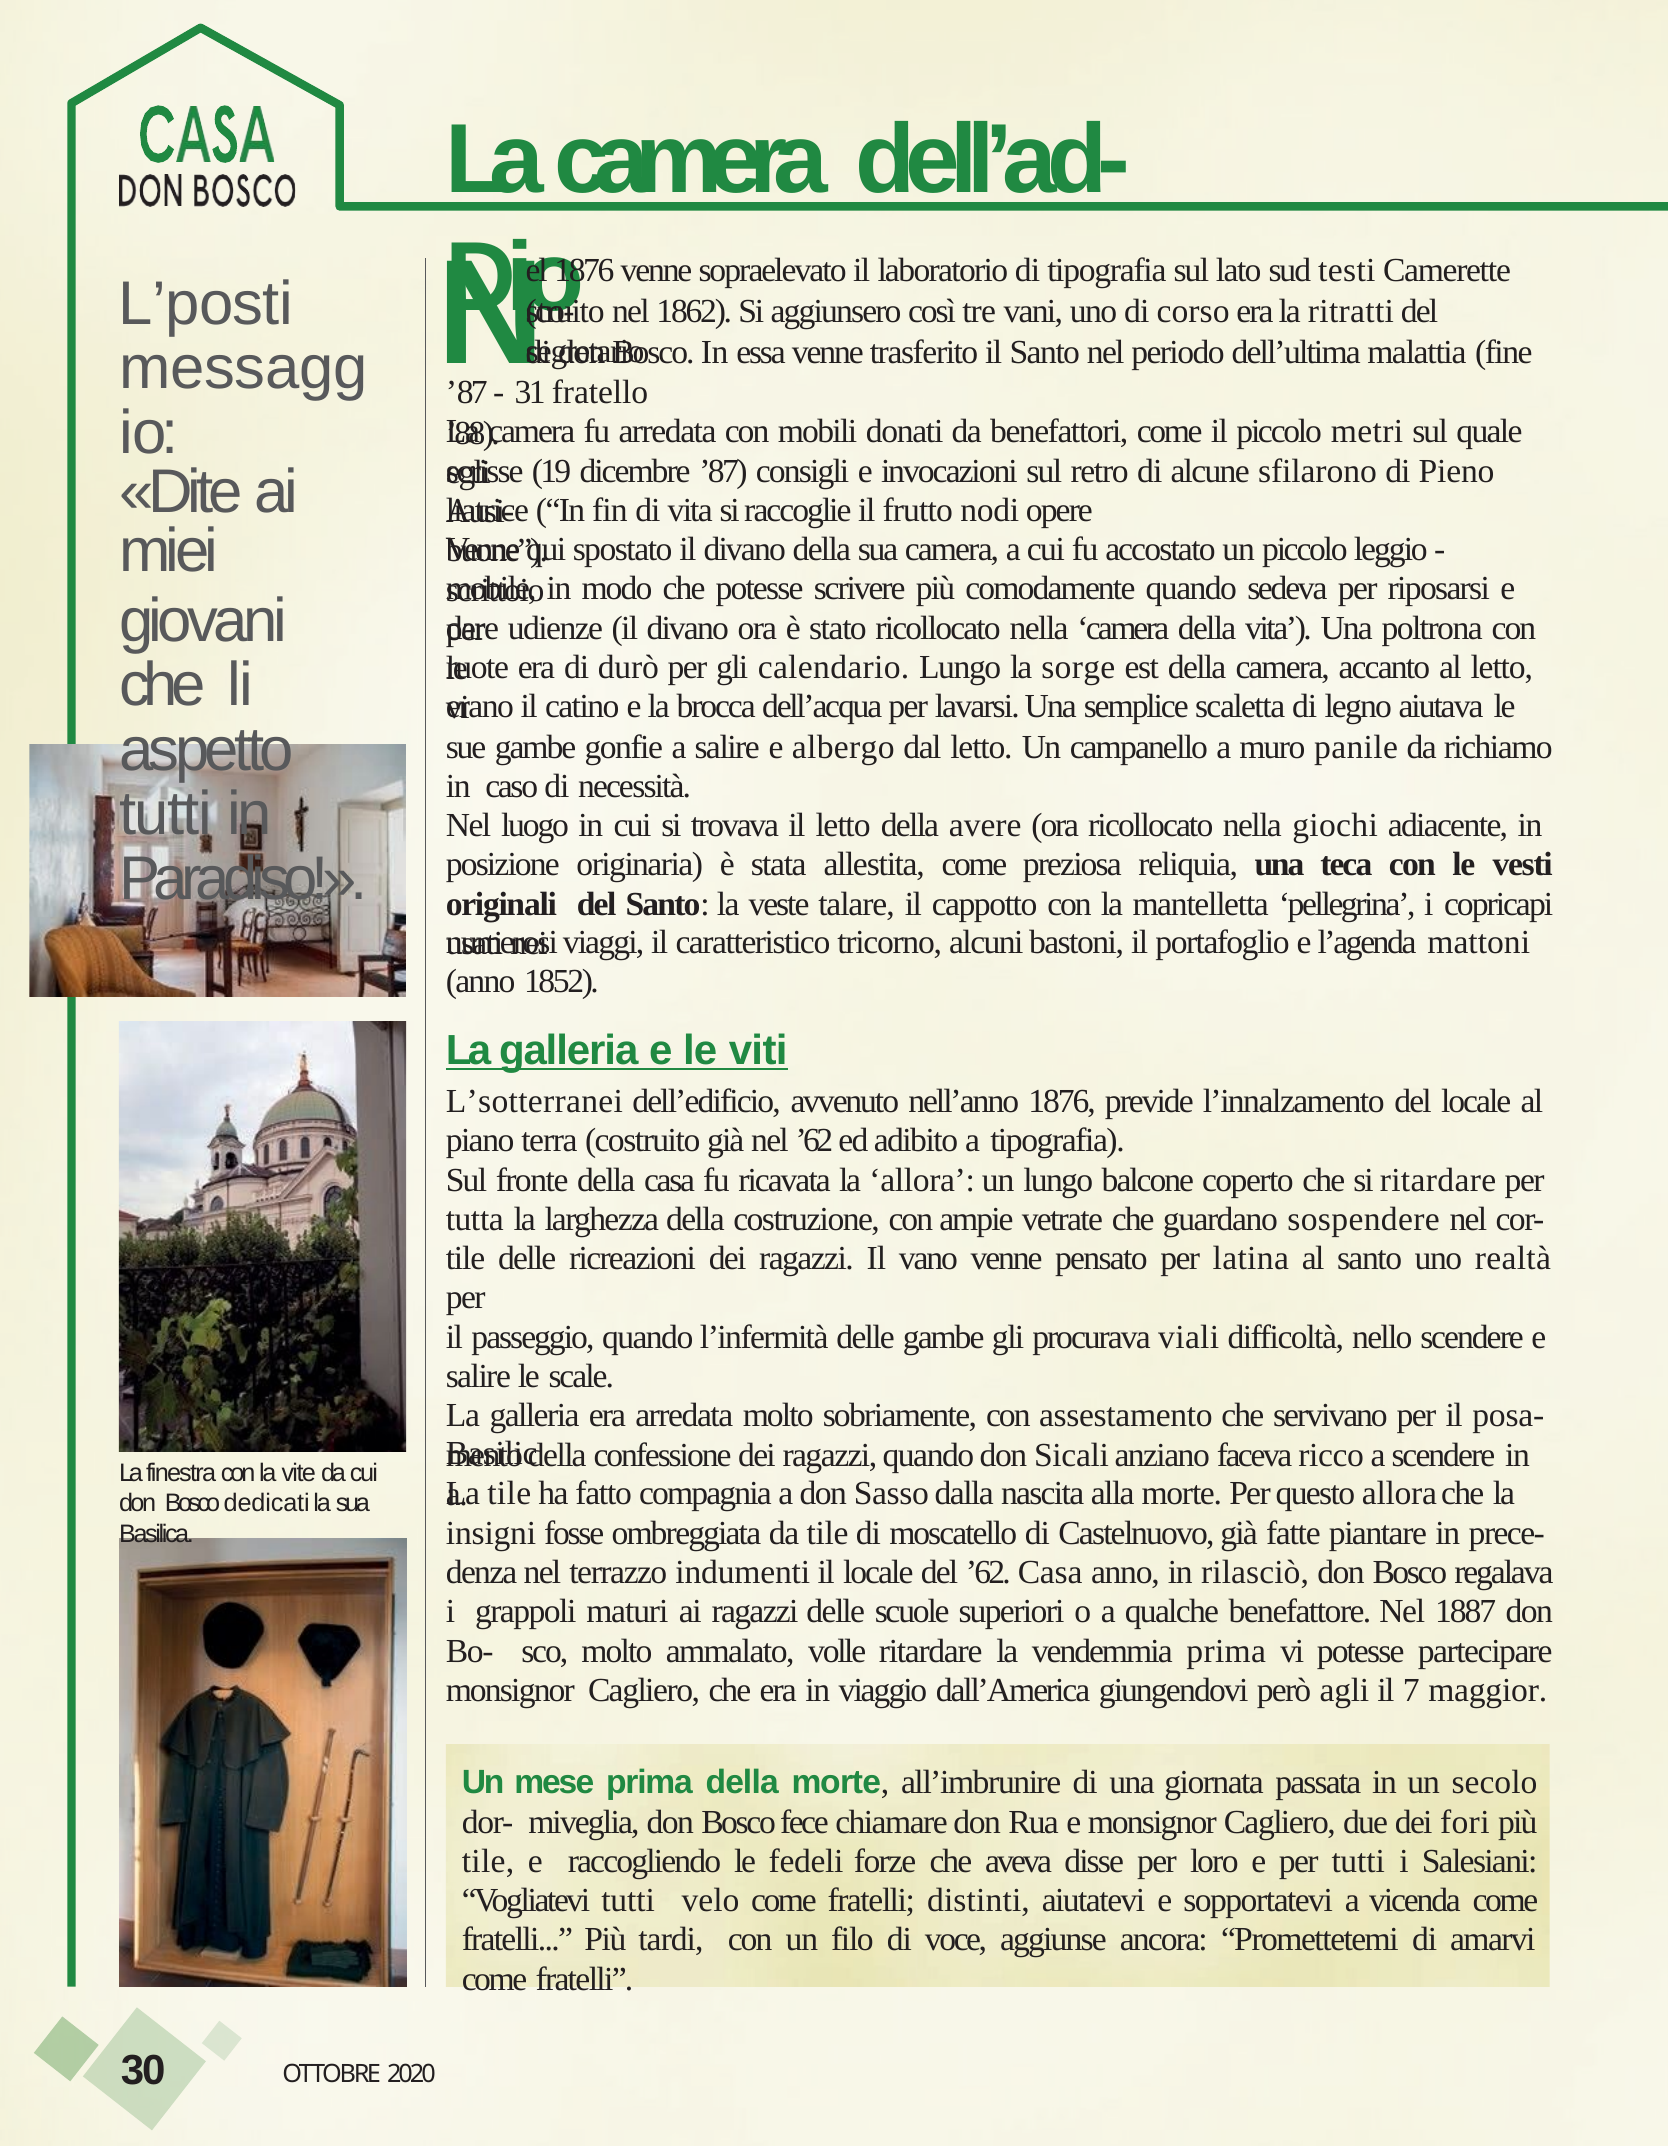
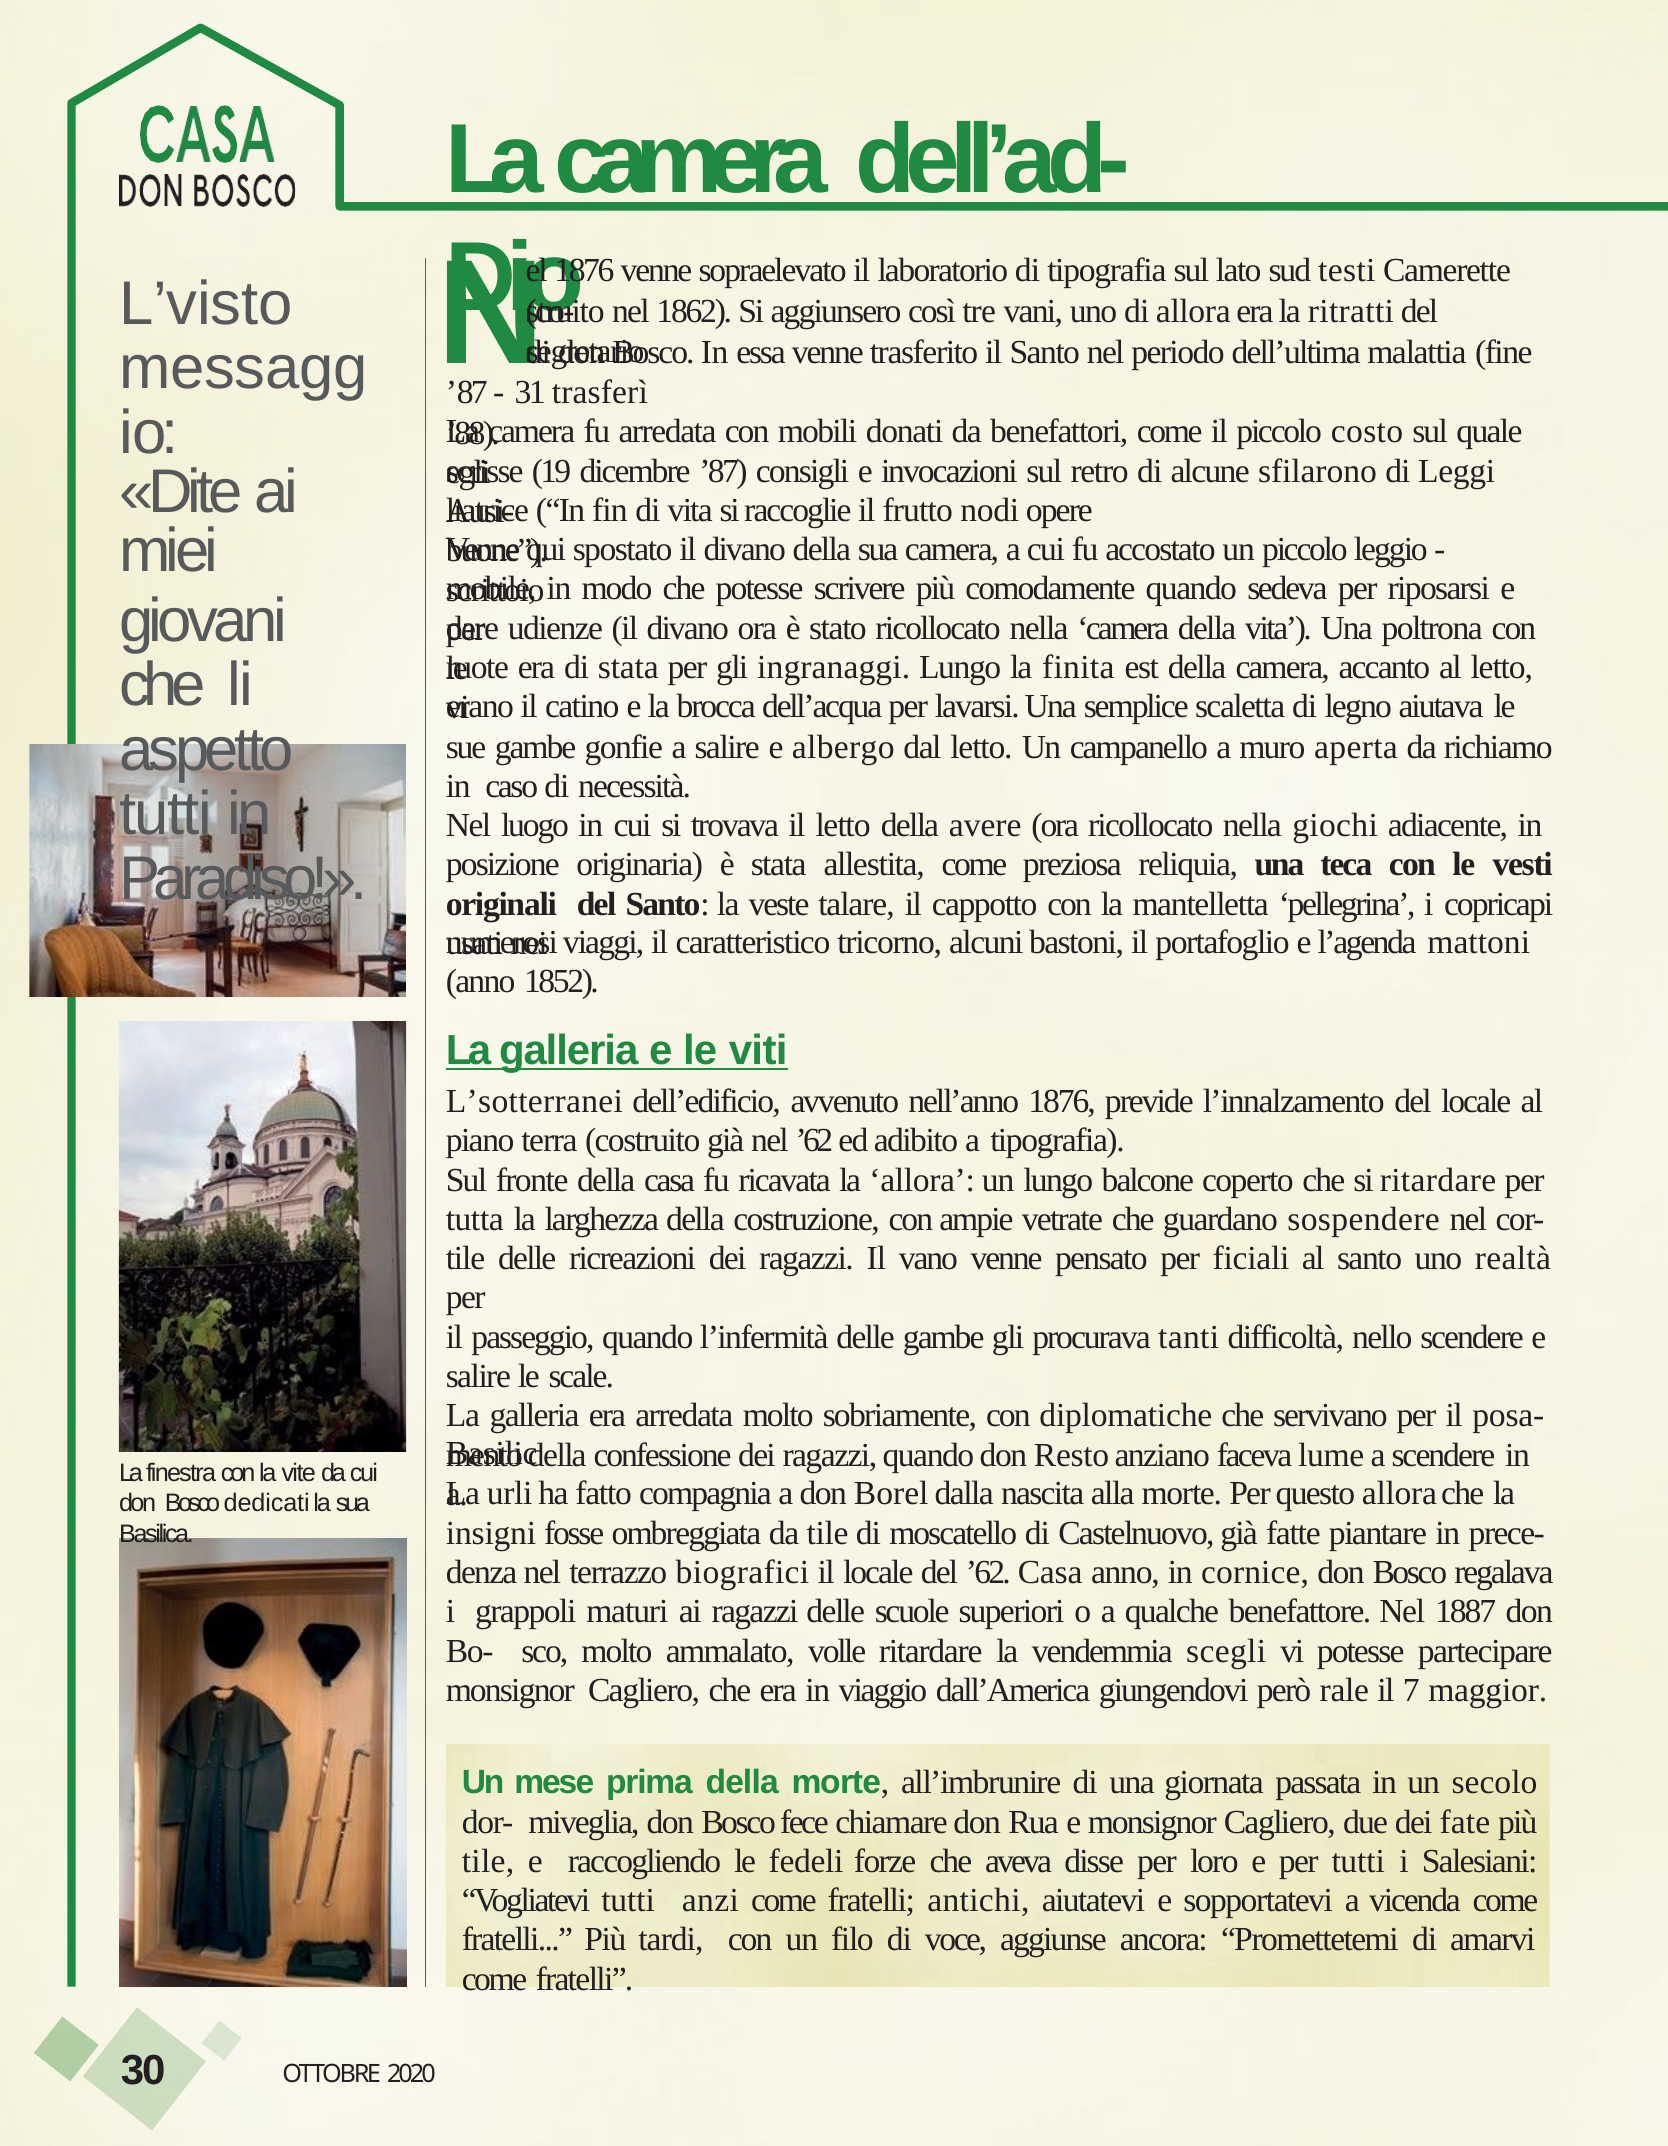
L’posti: L’posti -> L’visto (206, 304)
di corso: corso -> allora (1193, 311)
fratello: fratello -> trasferì (600, 393)
metri: metri -> costo (1367, 432)
Pieno: Pieno -> Leggi (1457, 471)
di durò: durò -> stata (628, 667)
calendario: calendario -> ingranaggi (834, 667)
sorge: sorge -> finita (1078, 667)
panile: panile -> aperta (1356, 747)
latina: latina -> ficiali (1251, 1259)
viali: viali -> tanti (1189, 1337)
assestamento: assestamento -> diplomatiche (1126, 1416)
Sicali: Sicali -> Resto (1072, 1455)
ricco: ricco -> lume (1331, 1455)
tile: tile -> urli (510, 1493)
Sasso: Sasso -> Borel (891, 1493)
indumenti: indumenti -> biografici (743, 1573)
rilasciò: rilasciò -> cornice (1255, 1573)
vendemmia prima: prima -> scegli (1226, 1651)
agli: agli -> rale (1344, 1690)
fori: fori -> fate (1465, 1822)
velo: velo -> anzi (710, 1901)
distinti: distinti -> antichi (978, 1901)
